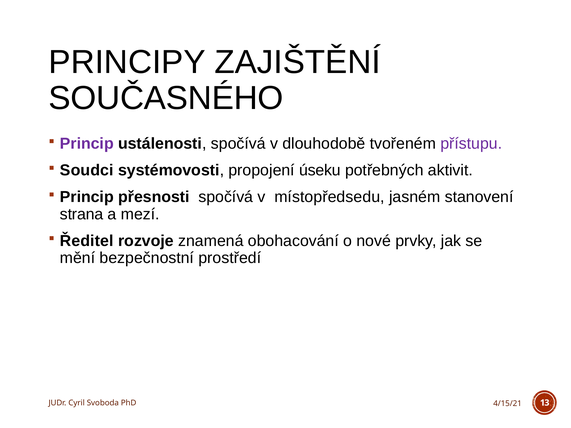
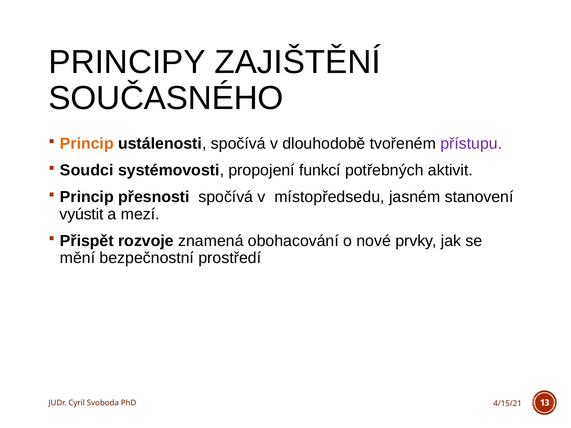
Princip colour: purple -> orange (87, 144)
úseku: úseku -> funkcí (320, 170)
strana: strana -> vyústit (82, 214)
Ředitel: Ředitel -> Přispět (87, 241)
